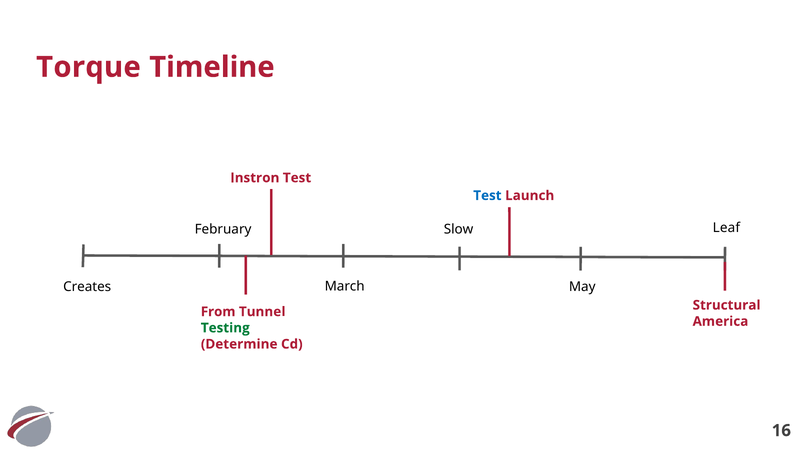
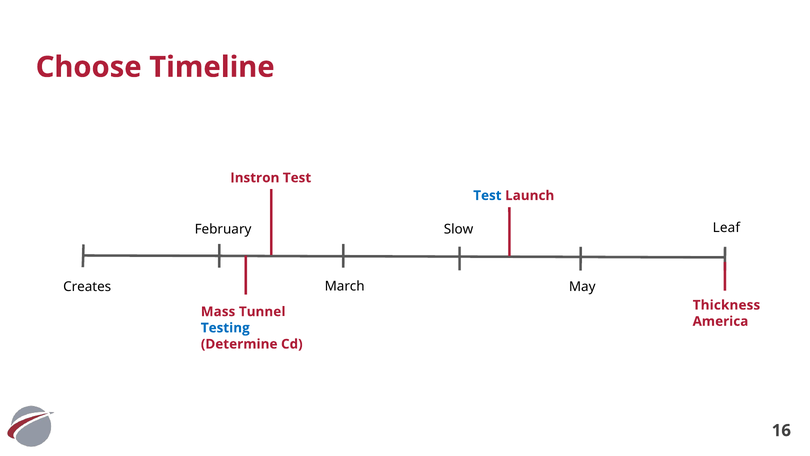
Torque: Torque -> Choose (89, 67)
Structural: Structural -> Thickness (726, 305)
From: From -> Mass (218, 311)
Testing colour: green -> blue (225, 328)
